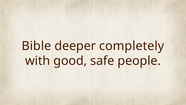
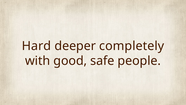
Bible: Bible -> Hard (36, 46)
